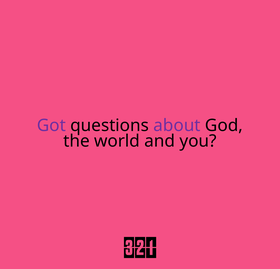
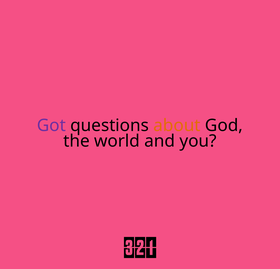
about colour: purple -> orange (177, 125)
